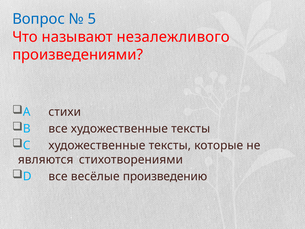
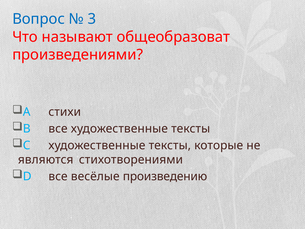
5: 5 -> 3 (92, 19)
незалежливого: незалежливого -> общеобразоват (173, 37)
